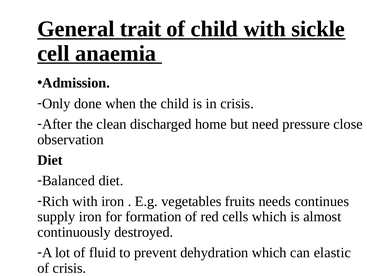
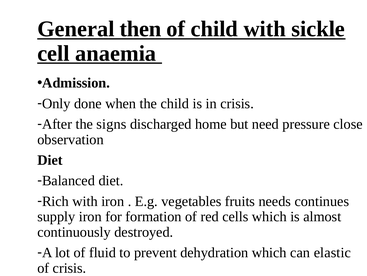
trait: trait -> then (141, 29)
clean: clean -> signs (111, 124)
